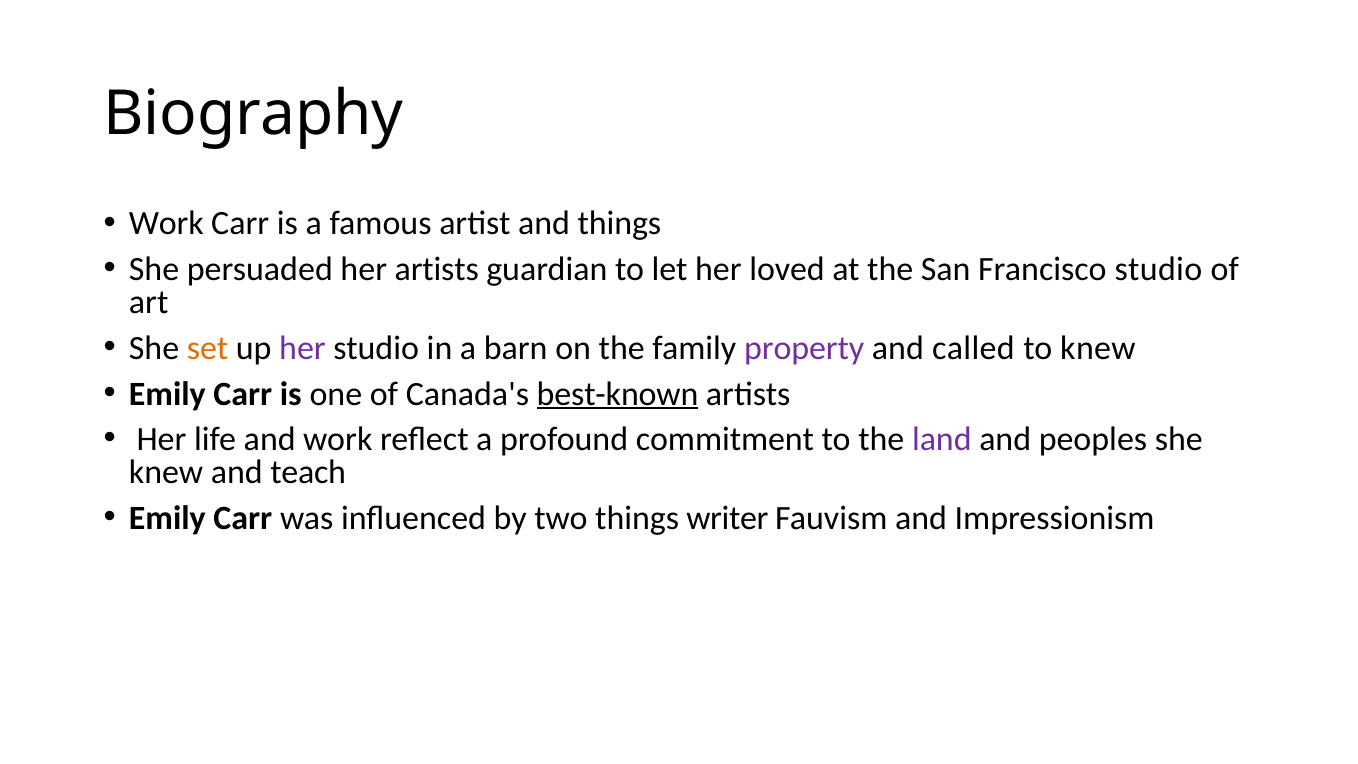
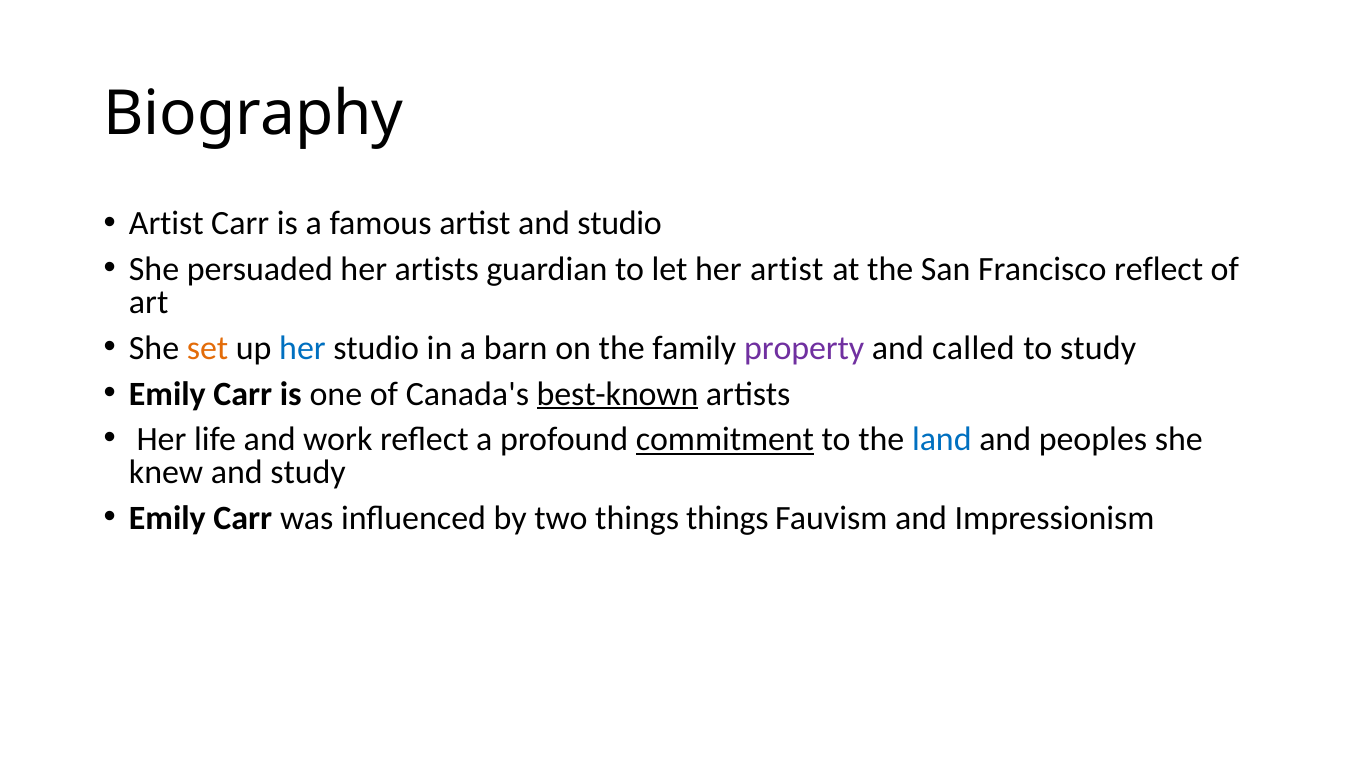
Work: Work -> Artist (166, 224)
and things: things -> studio (620, 224)
her loved: loved -> artist (787, 269)
Francisco studio: studio -> reflect (1159, 269)
her colour: purple -> blue (302, 348)
to knew: knew -> study (1098, 348)
commitment underline: none -> present (725, 439)
land colour: purple -> blue (942, 439)
and teach: teach -> study (308, 472)
things writer: writer -> things (727, 518)
